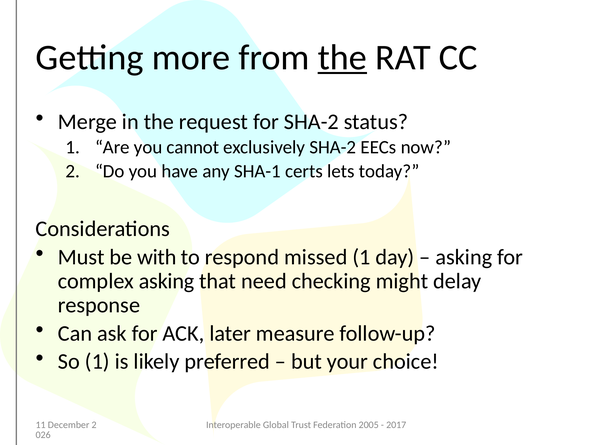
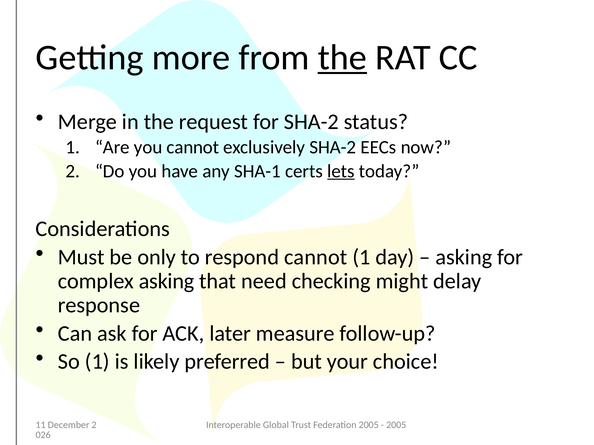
lets underline: none -> present (341, 171)
with: with -> only (157, 257)
respond missed: missed -> cannot (316, 257)
2017: 2017 -> 2005 (396, 425)
